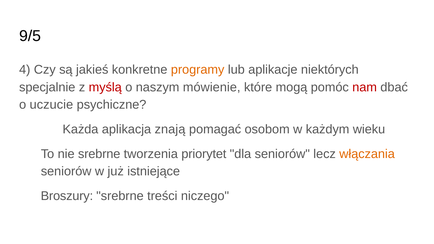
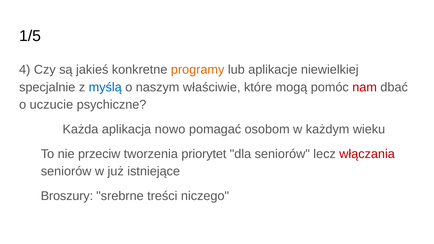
9/5: 9/5 -> 1/5 (30, 36)
niektórych: niektórych -> niewielkiej (330, 70)
myślą colour: red -> blue (105, 87)
mówienie: mówienie -> właściwie (212, 87)
znają: znają -> nowo (170, 129)
nie srebrne: srebrne -> przeciw (99, 154)
włączania colour: orange -> red (367, 154)
